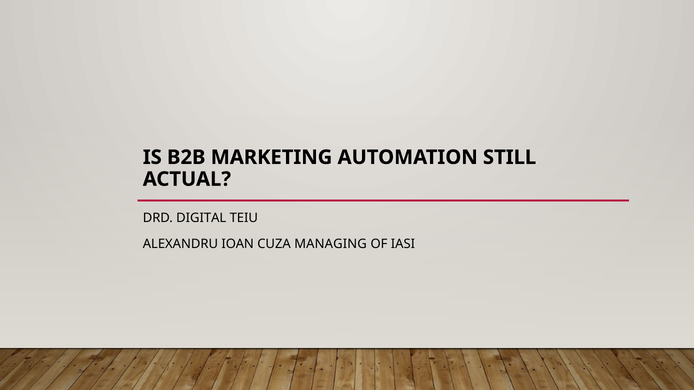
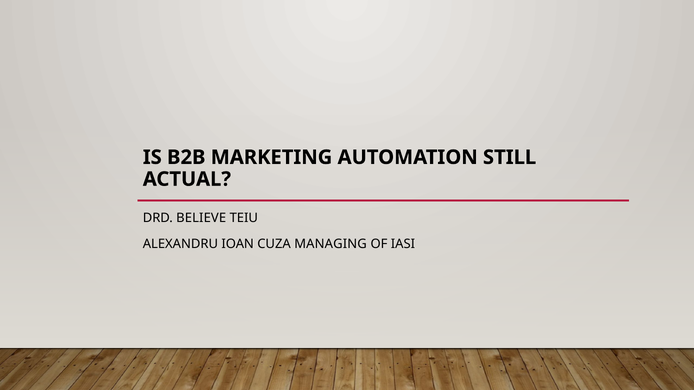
DIGITAL: DIGITAL -> BELIEVE (201, 218)
